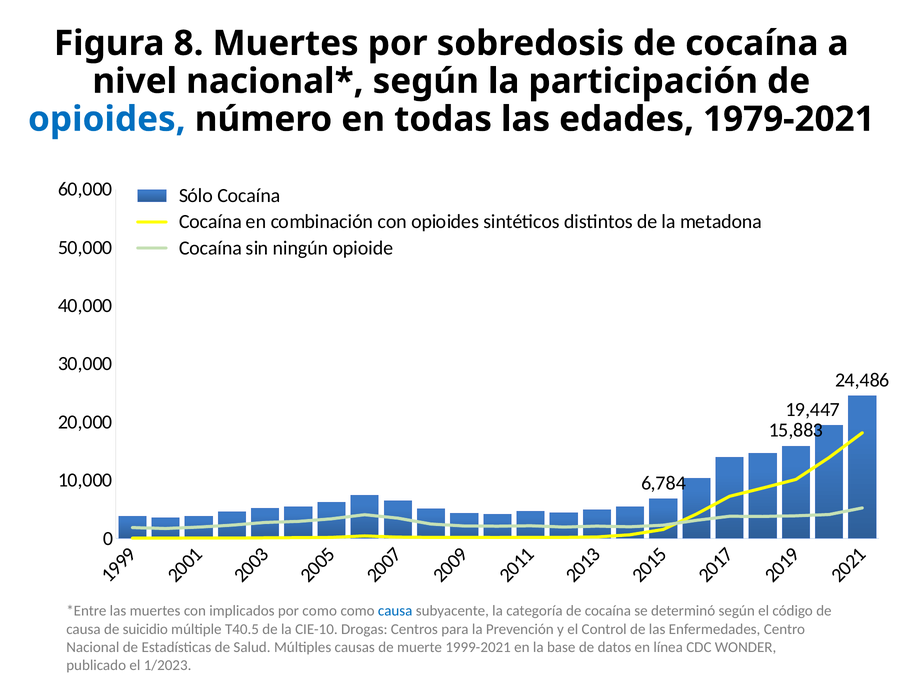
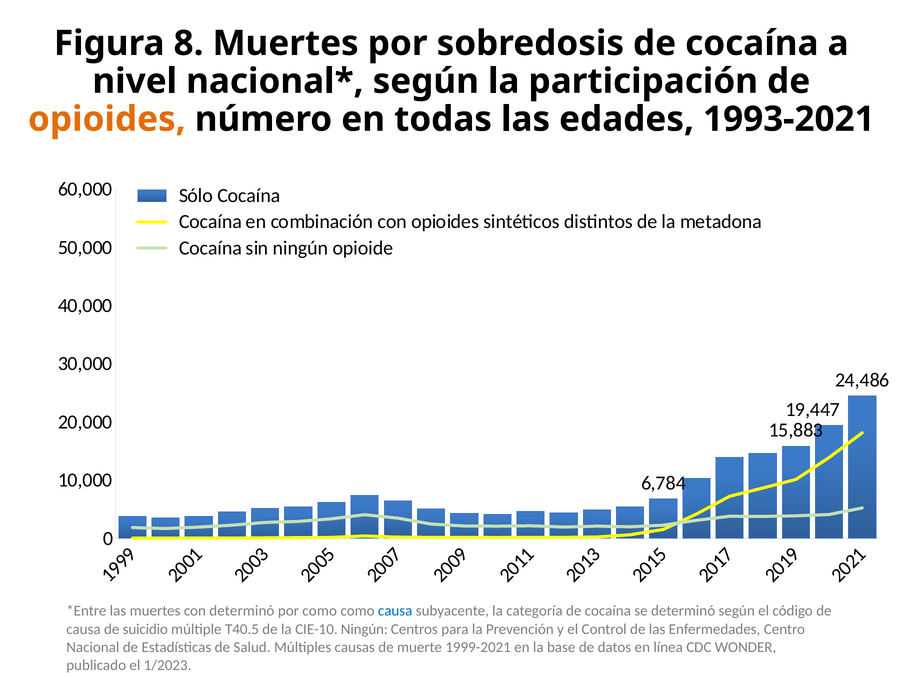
opioides colour: blue -> orange (107, 119)
1979-2021: 1979-2021 -> 1993-2021 (789, 119)
con implicados: implicados -> determinó (242, 611)
CIE-10 Drogas: Drogas -> Ningún (364, 629)
